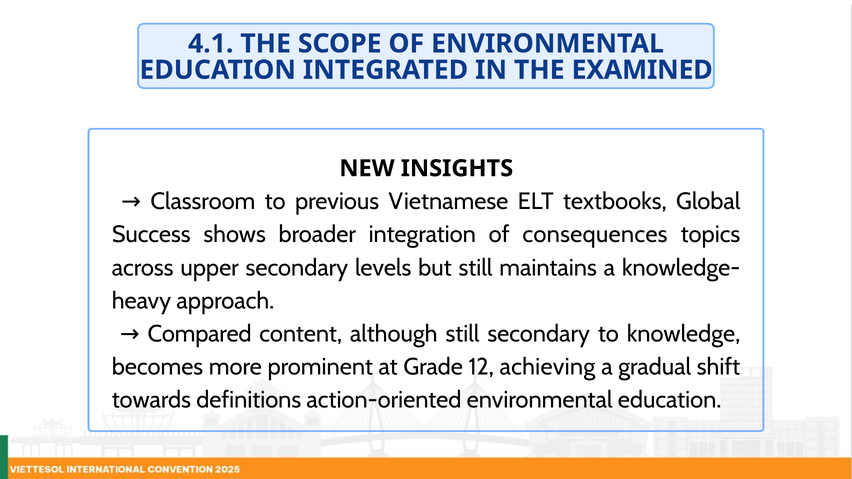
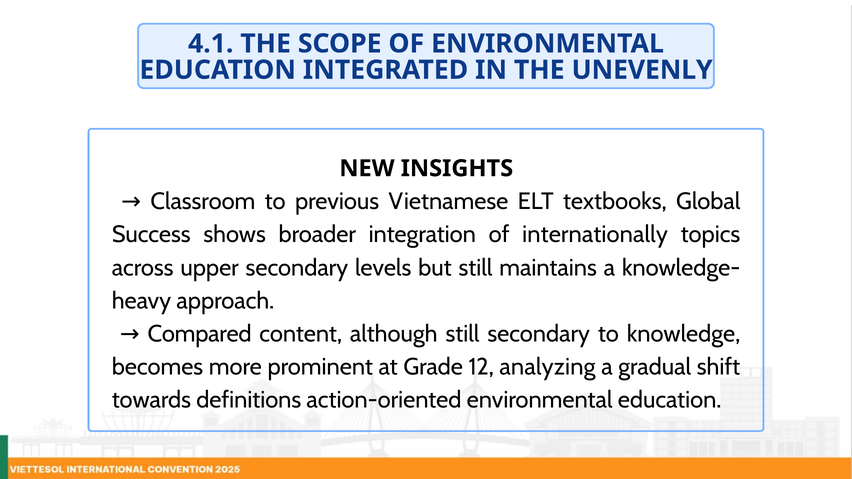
EXAMINED: EXAMINED -> UNEVENLY (642, 70)
consequences: consequences -> internationally (595, 235)
achieving: achieving -> analyzing (547, 367)
